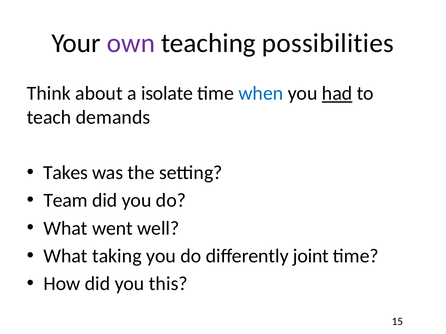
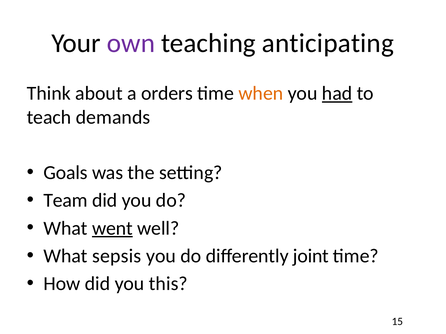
possibilities: possibilities -> anticipating (328, 43)
isolate: isolate -> orders (167, 94)
when colour: blue -> orange (261, 94)
Takes: Takes -> Goals (66, 173)
went underline: none -> present (112, 229)
taking: taking -> sepsis (117, 256)
